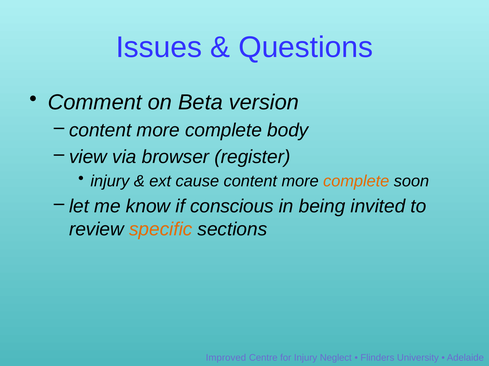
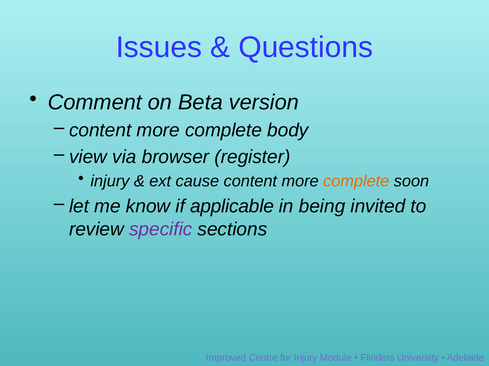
conscious: conscious -> applicable (232, 207)
specific colour: orange -> purple (161, 230)
Neglect: Neglect -> Module (336, 358)
